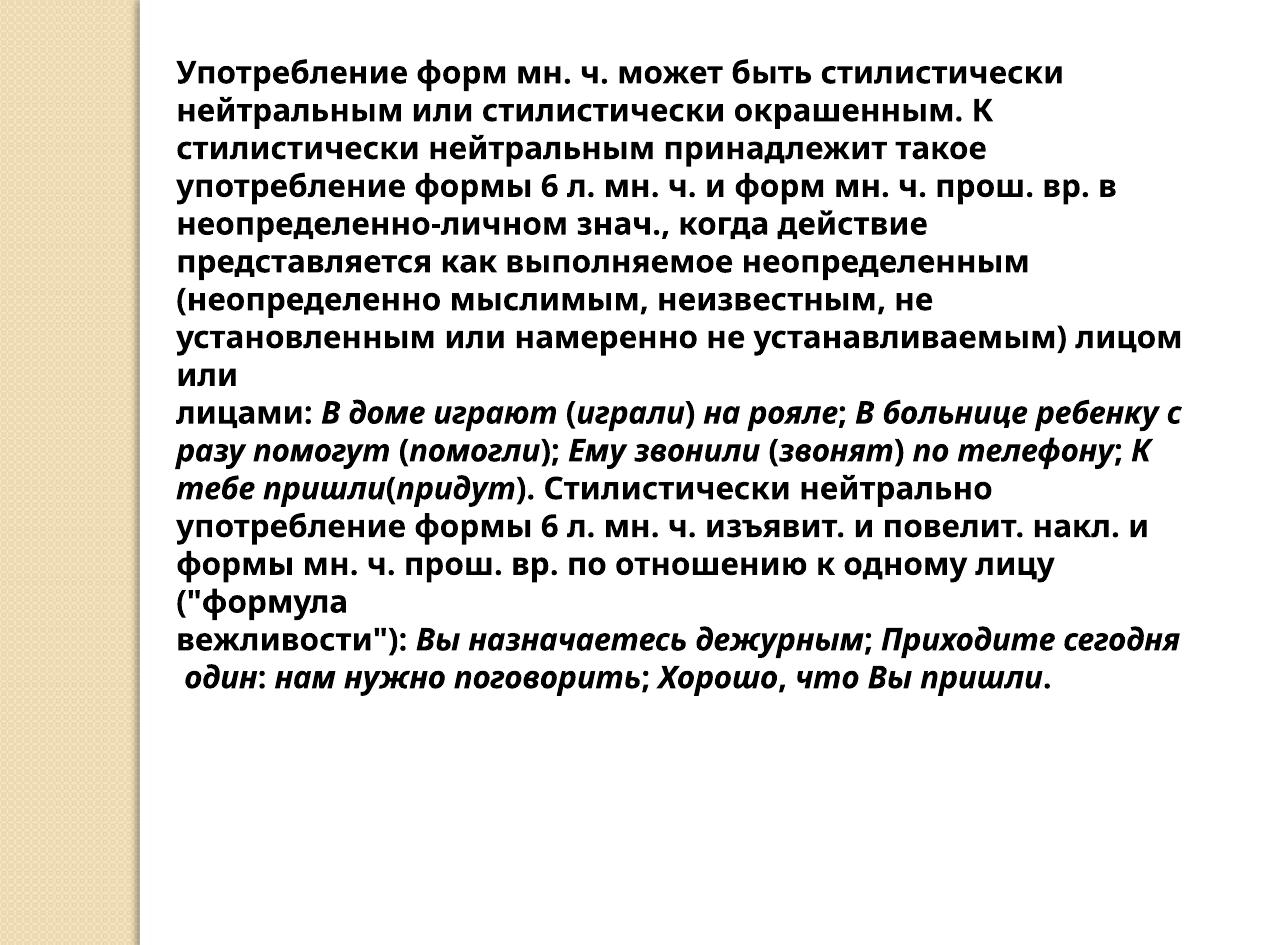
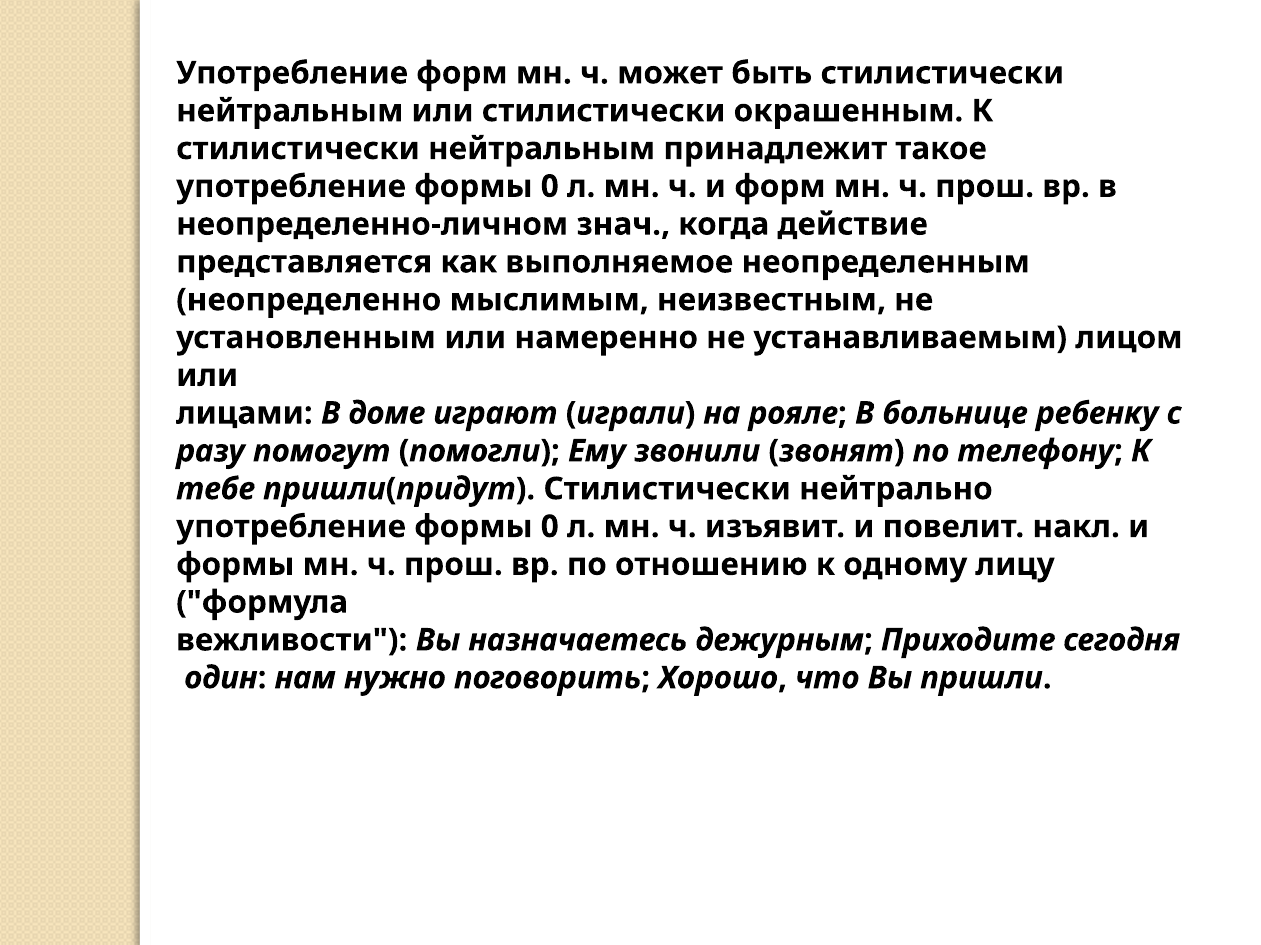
6: 6 -> 0 (550, 187)
6: 6 -> 0 (550, 527)
